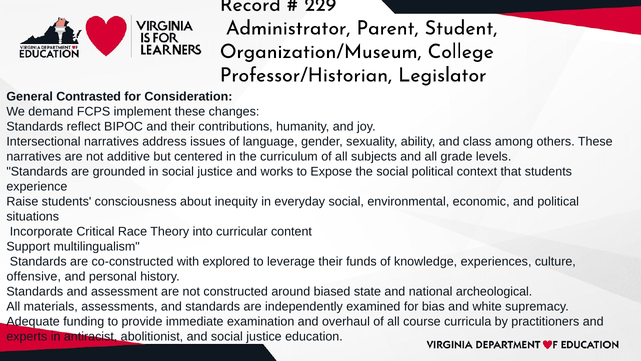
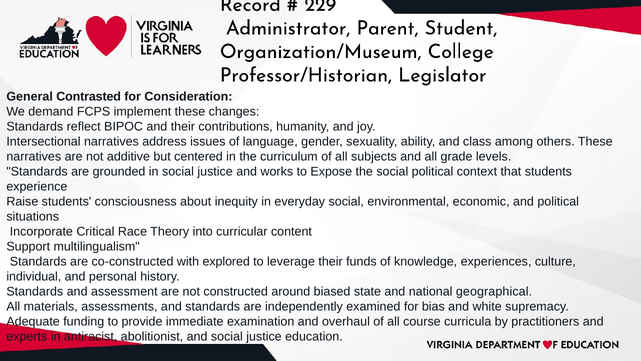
offensive: offensive -> individual (34, 276)
archeological: archeological -> geographical (494, 291)
